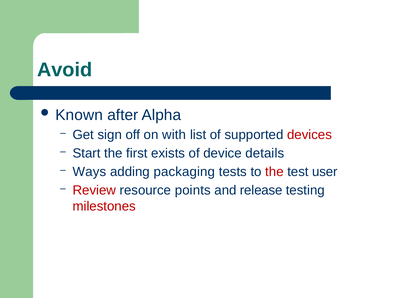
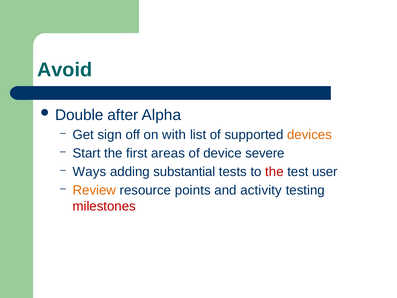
Known: Known -> Double (79, 115)
devices colour: red -> orange (309, 135)
exists: exists -> areas (168, 153)
details: details -> severe (265, 153)
packaging: packaging -> substantial (184, 172)
Review colour: red -> orange (94, 190)
release: release -> activity (261, 190)
